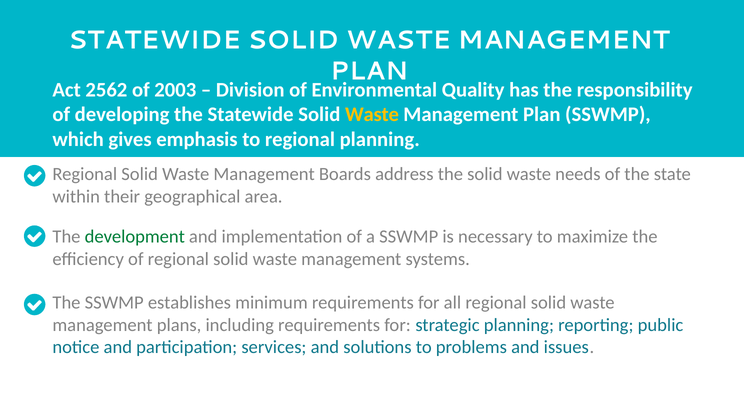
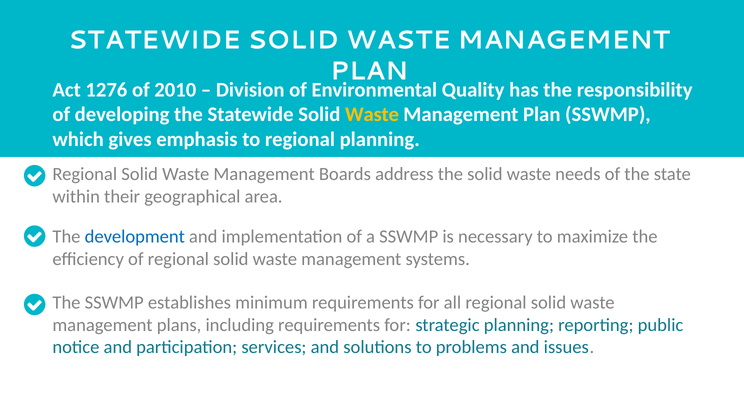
2562: 2562 -> 1276 (106, 90)
2003: 2003 -> 2010 (175, 90)
development colour: green -> blue (135, 236)
